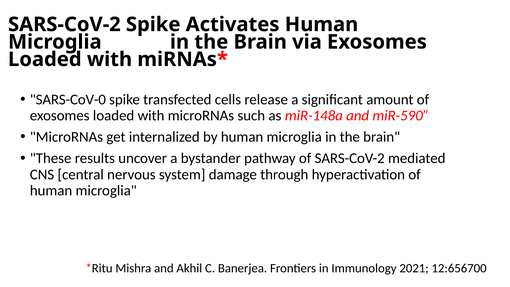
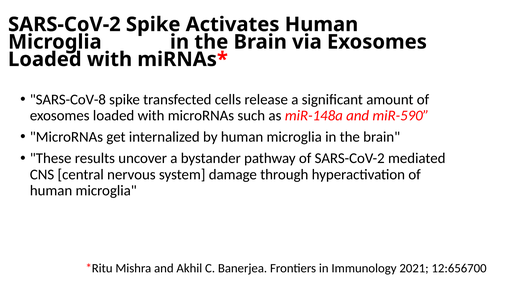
SARS-CoV-0: SARS-CoV-0 -> SARS-CoV-8 (68, 99)
